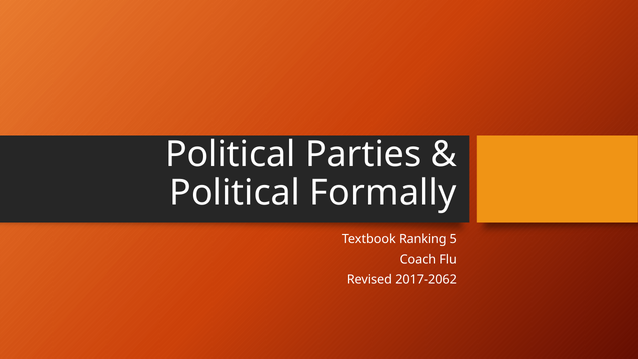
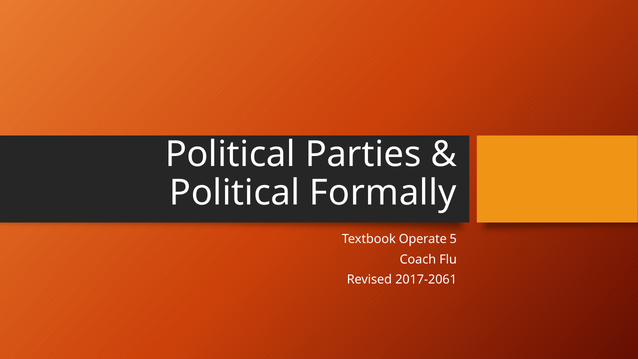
Ranking: Ranking -> Operate (423, 239)
2017-2062: 2017-2062 -> 2017-2061 (426, 280)
